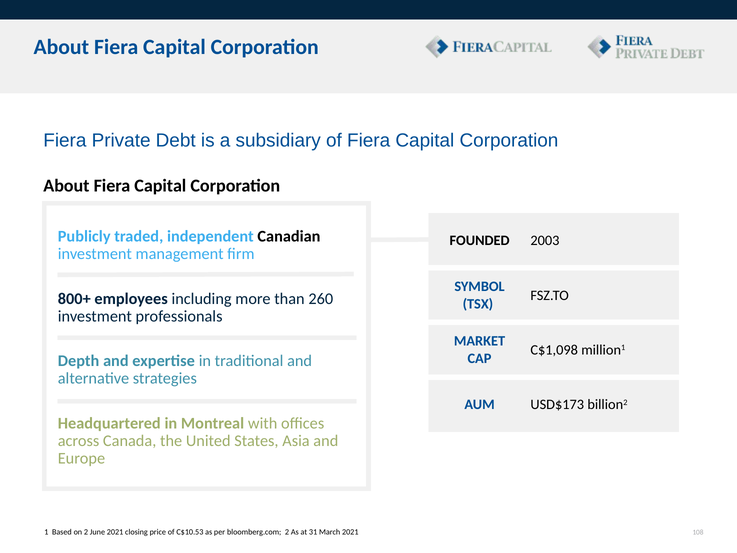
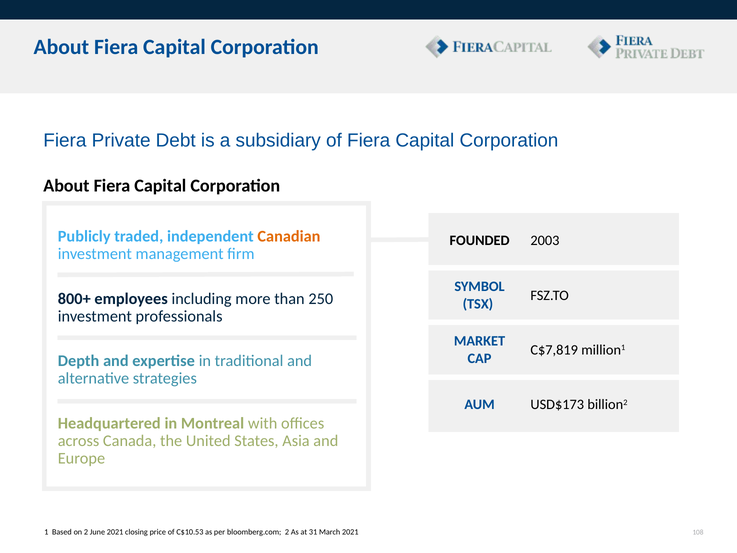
Canadian colour: black -> orange (289, 236)
260: 260 -> 250 (321, 299)
C$1,098: C$1,098 -> C$7,819 (554, 350)
